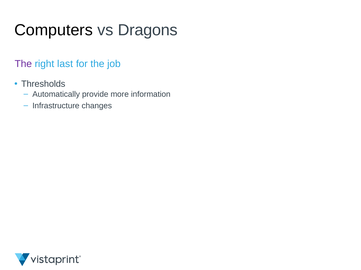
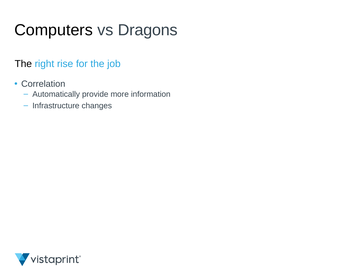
The colour: purple -> black (23, 64)
last: last -> rise (65, 64)
Thresholds: Thresholds -> Correlation (43, 84)
